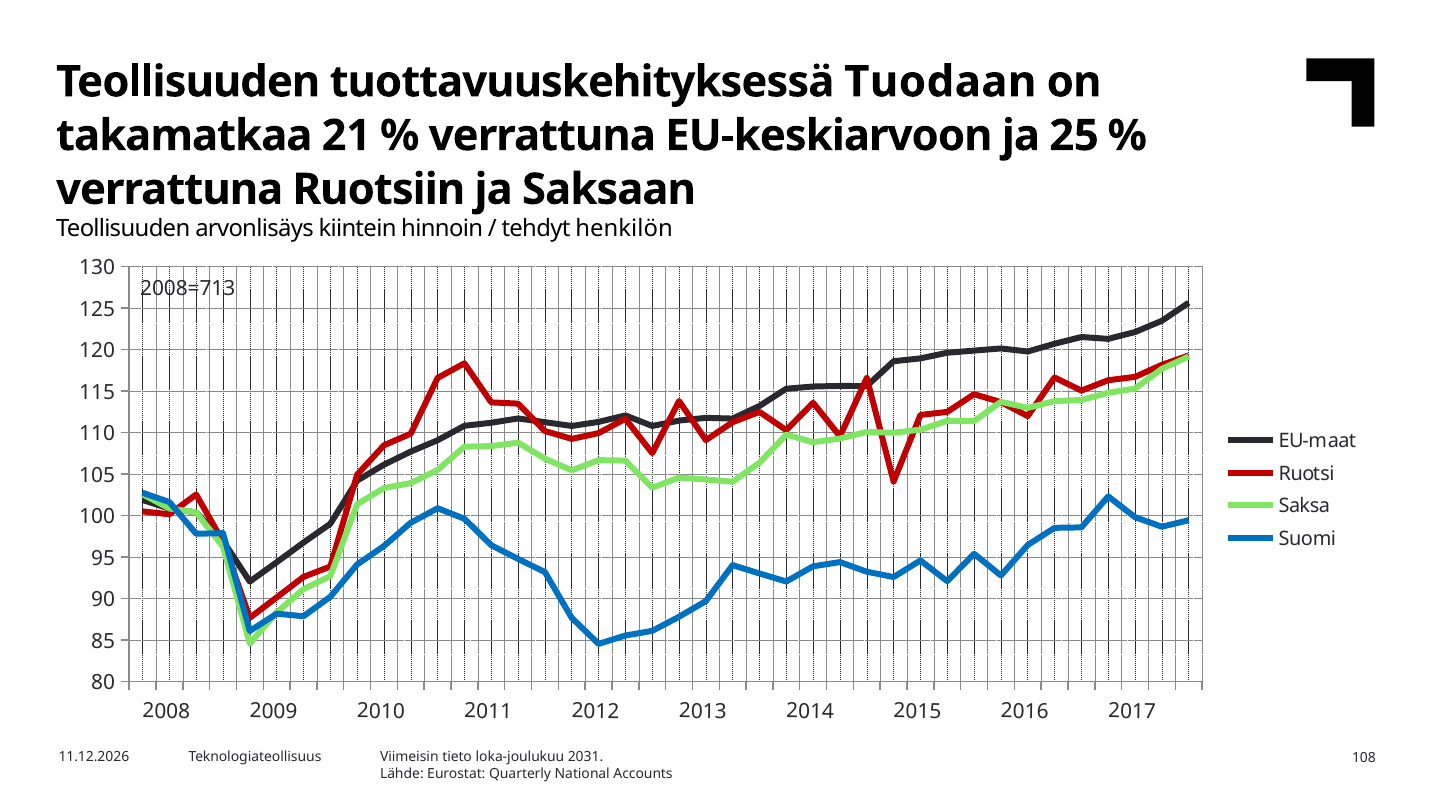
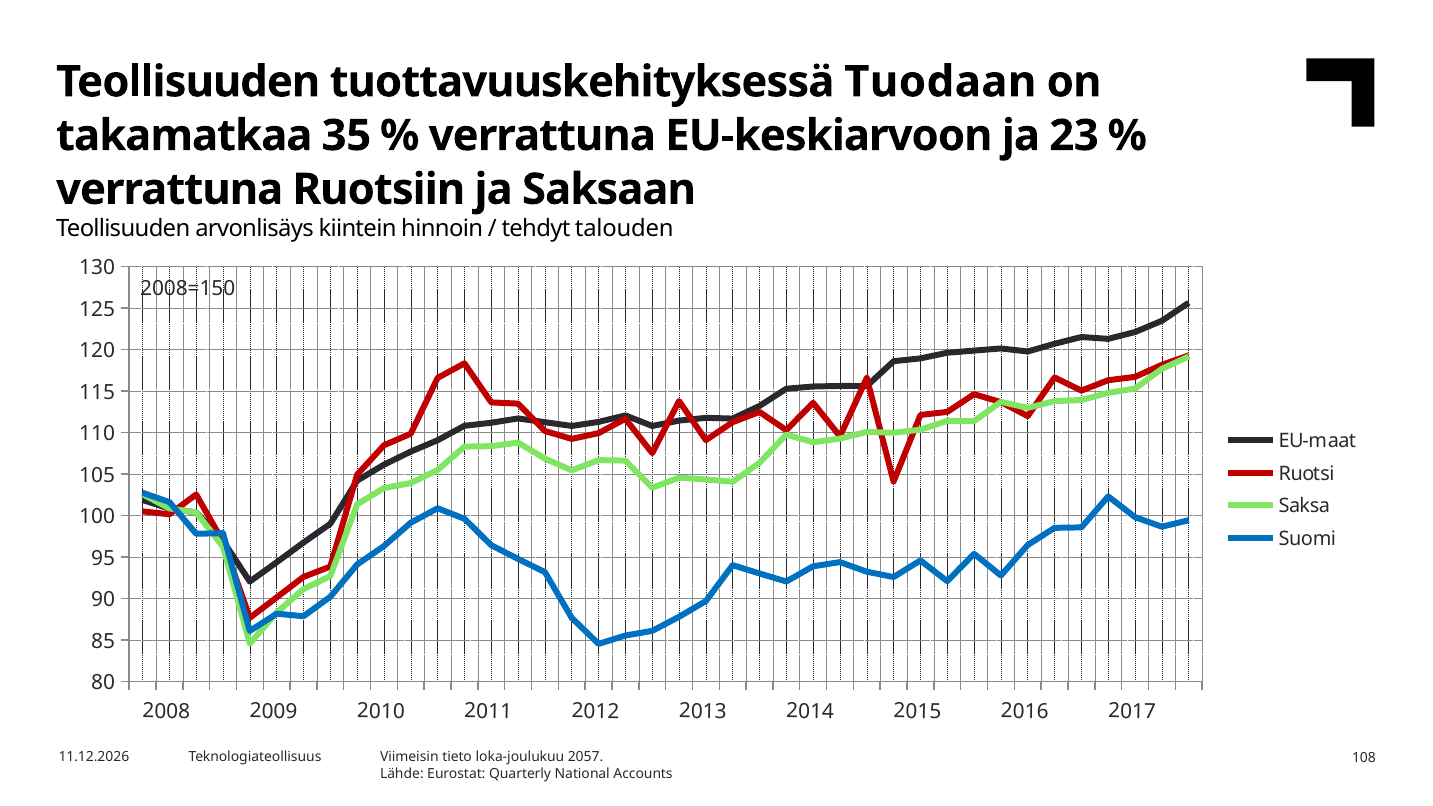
21: 21 -> 35 (346, 136)
25: 25 -> 23 (1074, 136)
henkilön: henkilön -> talouden (624, 229)
2008=713: 2008=713 -> 2008=150 (188, 289)
2031: 2031 -> 2057 (586, 757)
